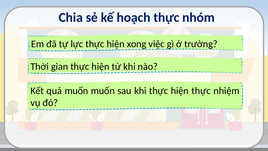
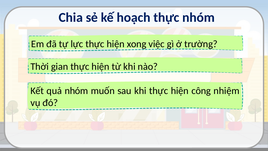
quả muốn: muốn -> nhóm (76, 91)
hiện thực: thực -> công (201, 91)
